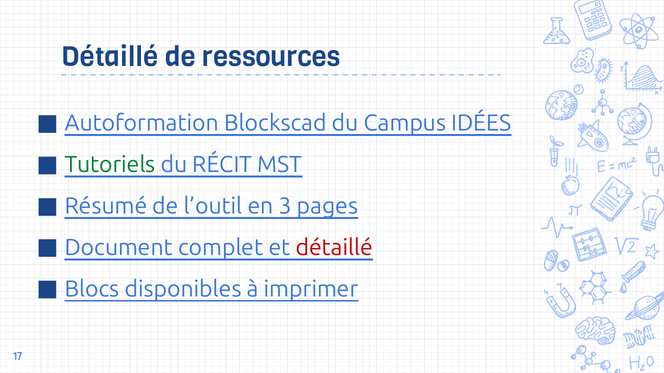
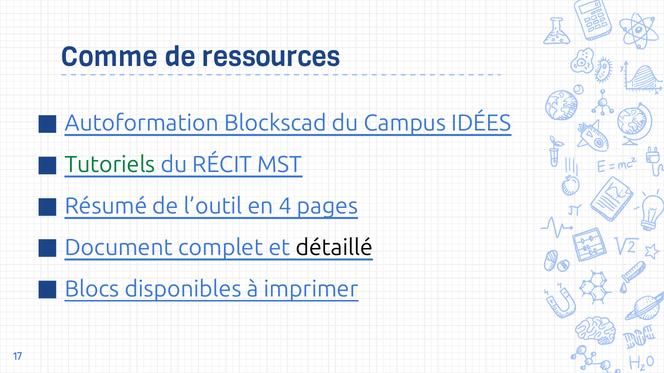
Détaillé: Détaillé -> Comme (110, 57)
3: 3 -> 4 (285, 206)
détaillé colour: red -> black (334, 248)
